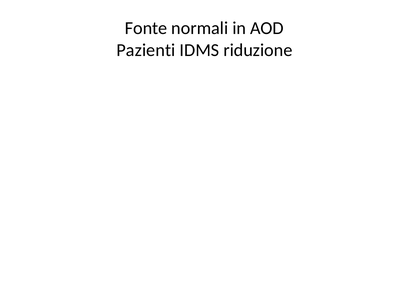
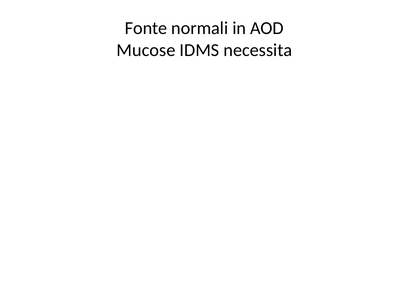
Pazienti: Pazienti -> Mucose (146, 50)
riduzione: riduzione -> necessita (258, 50)
